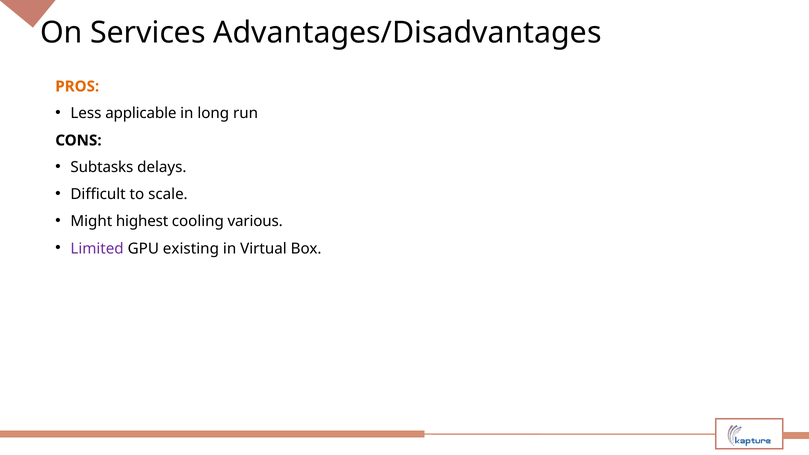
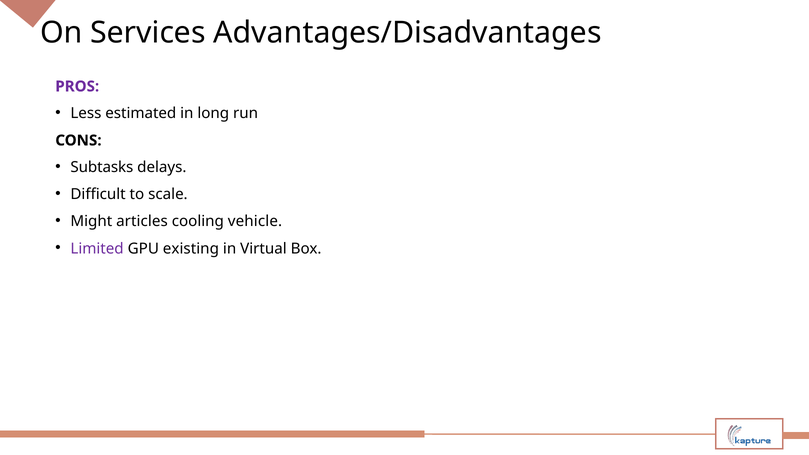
PROS colour: orange -> purple (77, 86)
applicable: applicable -> estimated (141, 113)
highest: highest -> articles (142, 222)
various: various -> vehicle (255, 222)
